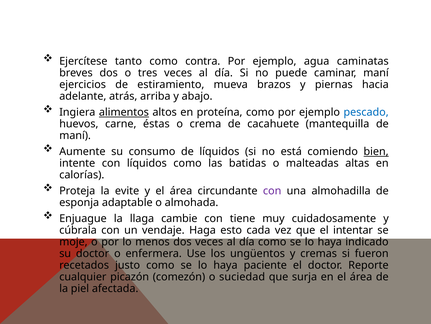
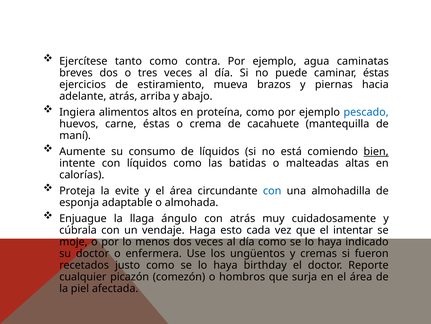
caminar maní: maní -> éstas (376, 73)
alimentos underline: present -> none (124, 112)
con colour: purple -> blue (272, 191)
cambie: cambie -> ángulo (179, 218)
con tiene: tiene -> atrás (243, 218)
paciente: paciente -> birthday (265, 265)
suciedad: suciedad -> hombros (242, 276)
